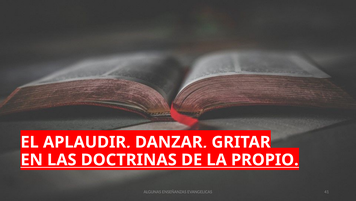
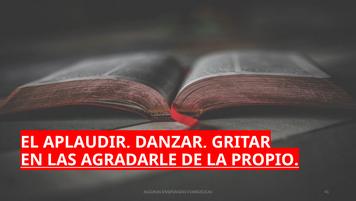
DOCTRINAS: DOCTRINAS -> AGRADARLE (129, 159)
